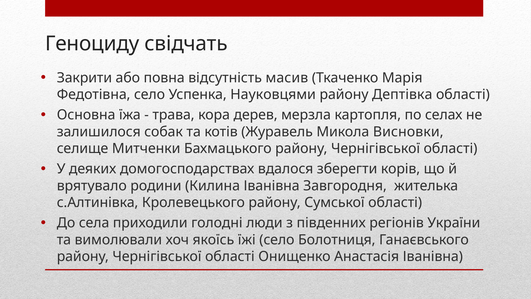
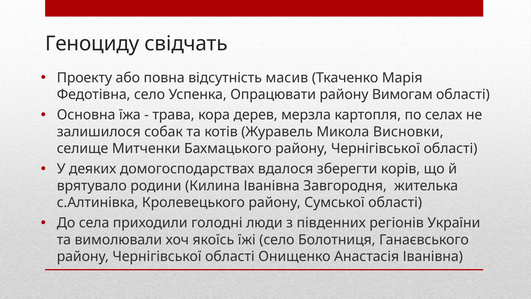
Закрити: Закрити -> Проекту (84, 78)
Науковцями: Науковцями -> Опрацювати (273, 95)
Дептівка: Дептівка -> Вимогам (402, 95)
